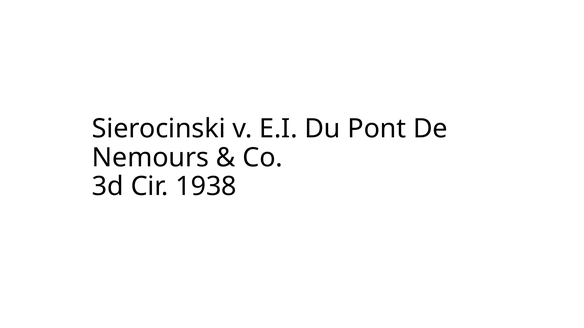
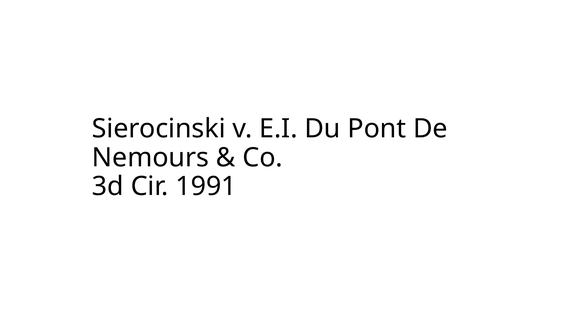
1938: 1938 -> 1991 (206, 187)
